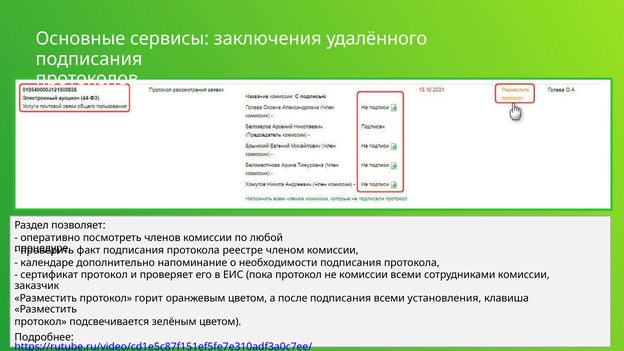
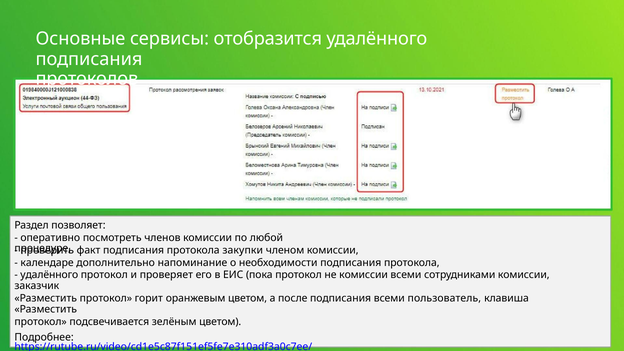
заключения: заключения -> отобразится (268, 39)
реестре: реестре -> закупки (243, 250)
сертификат: сертификат -> удалённого (49, 275)
установления: установления -> пользователь (444, 298)
